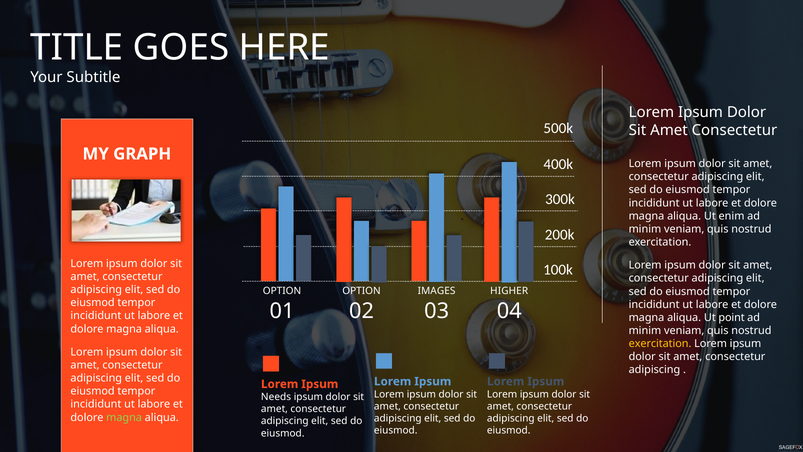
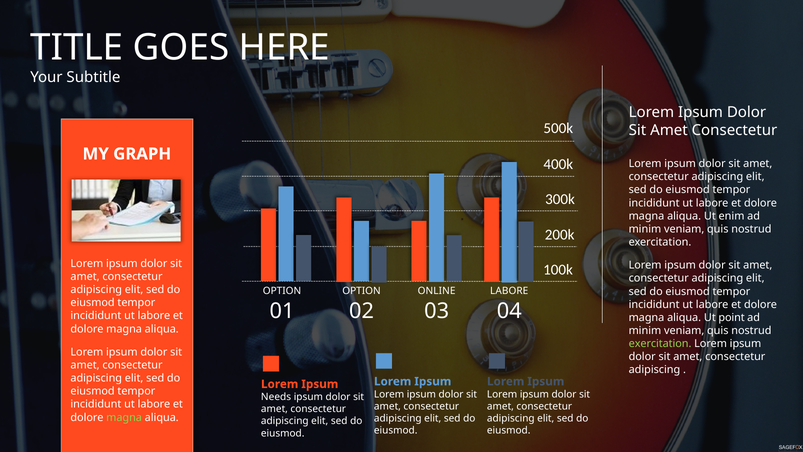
IMAGES: IMAGES -> ONLINE (437, 291)
HIGHER: HIGHER -> LABORE (509, 291)
exercitation colour: yellow -> light green (660, 343)
